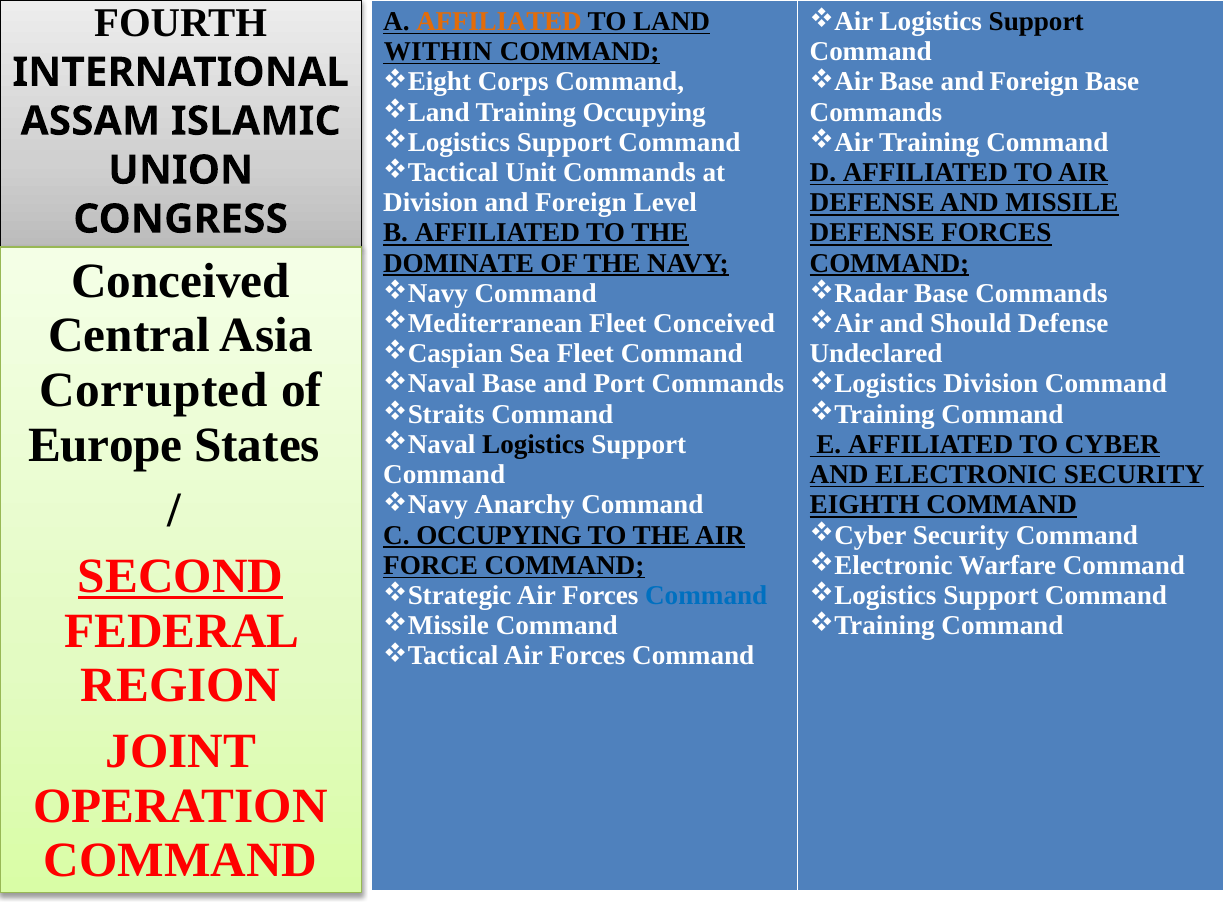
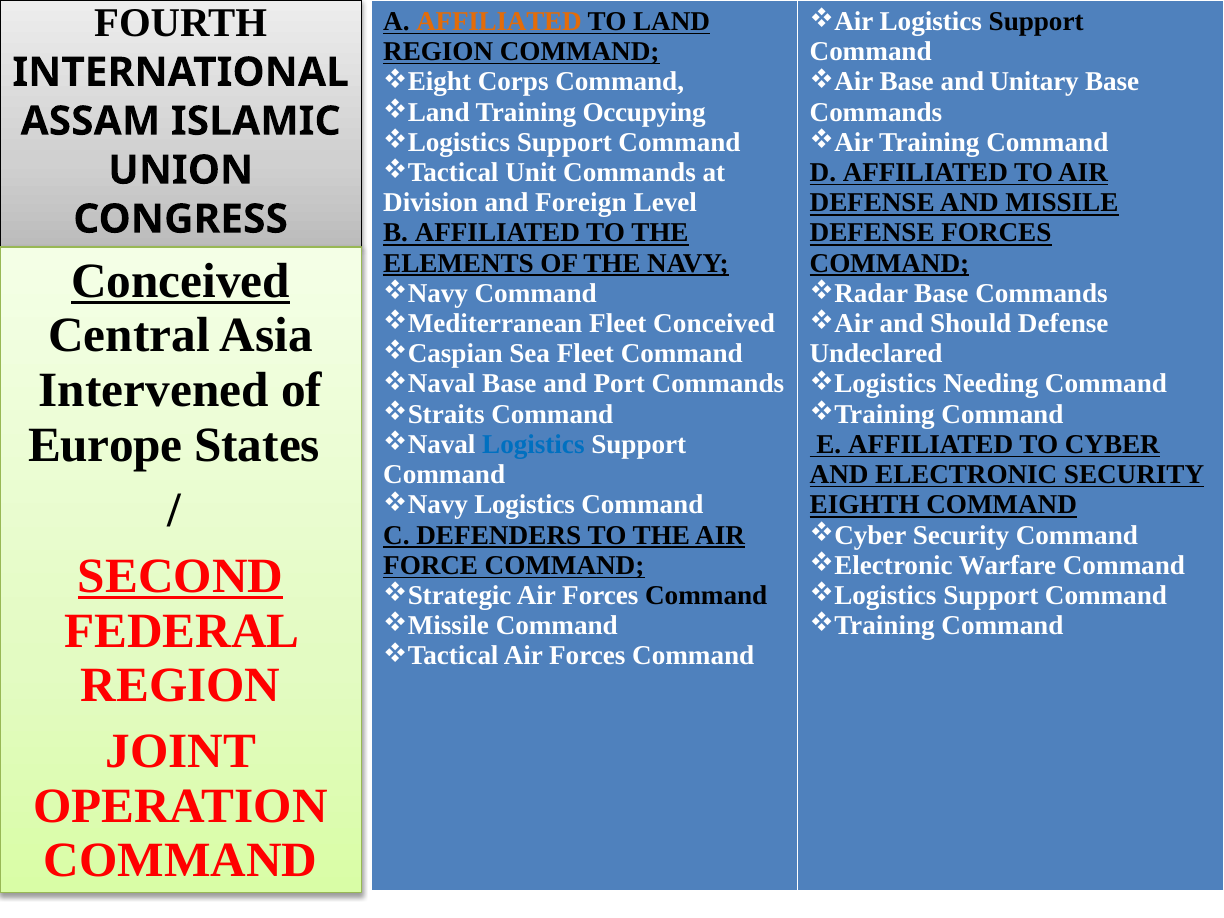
WITHIN: WITHIN -> REGION (438, 52)
Base and Foreign: Foreign -> Unitary (1034, 82)
DOMINATE: DOMINATE -> ELEMENTS (458, 263)
Conceived underline: none -> present (181, 281)
Corrupted: Corrupted -> Intervened (154, 390)
Division: Division -> Needing (991, 384)
Logistics colour: black -> blue (533, 444)
Anarchy: Anarchy -> Logistics (525, 505)
C OCCUPYING: OCCUPYING -> DEFENDERS (499, 535)
Command colour: blue -> black (706, 596)
